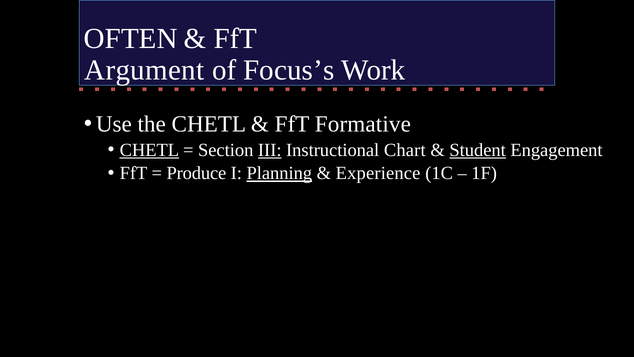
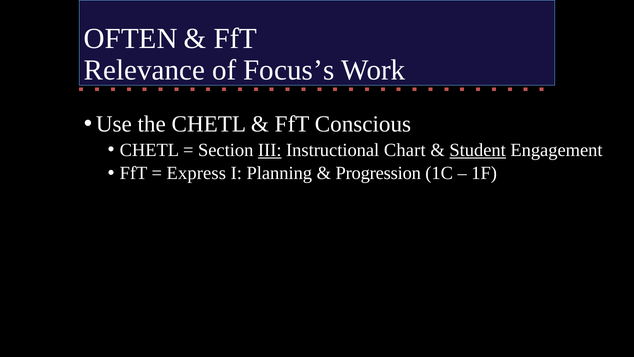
Argument: Argument -> Relevance (144, 70)
Formative: Formative -> Conscious (363, 124)
CHETL underline: present -> none (149, 150)
Produce: Produce -> Express (196, 173)
Planning underline: present -> none (279, 173)
Experience: Experience -> Progression (378, 173)
